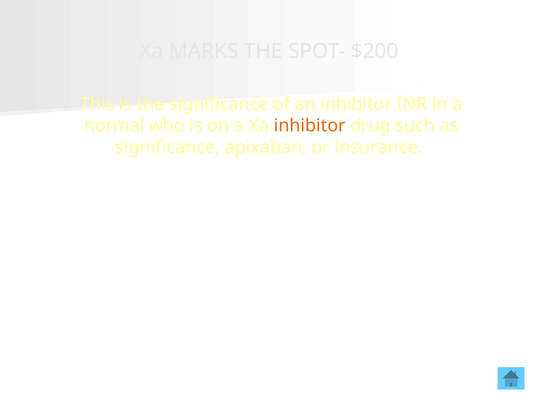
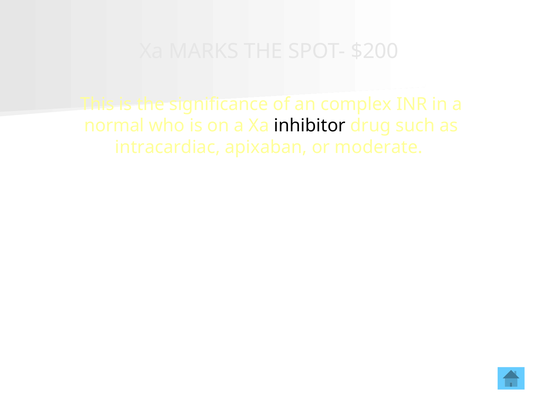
an inhibitor: inhibitor -> complex (356, 104)
inhibitor colour: orange -> black (310, 126)
significance: significance -> intracardiac (168, 147)
insurance: insurance -> moderate (379, 147)
